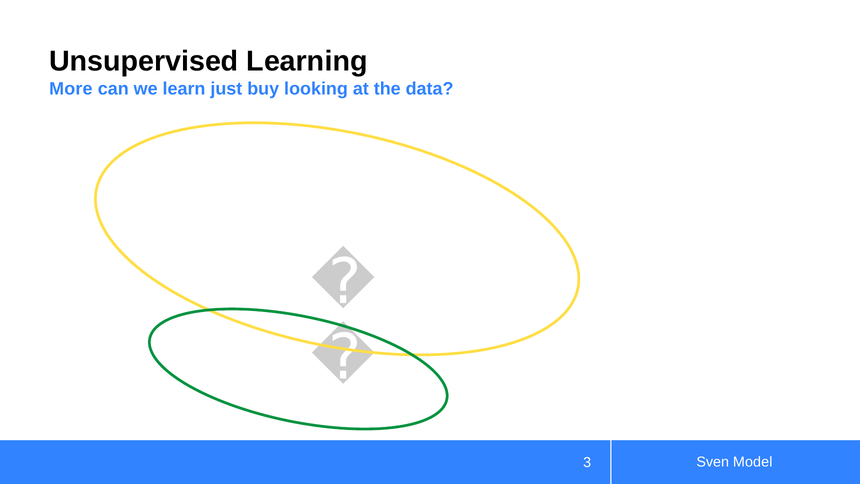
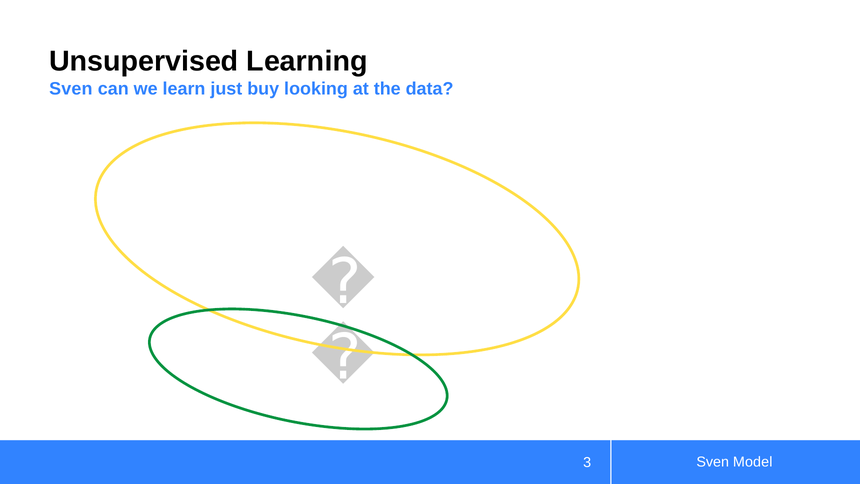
More: More -> Sven (71, 89)
